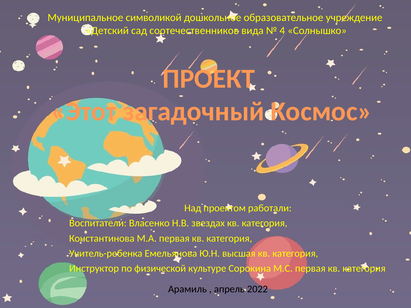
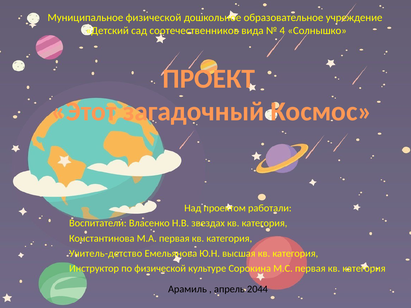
Муниципальное символикой: символикой -> физической (154, 18)
Учитель-ребенка: Учитель-ребенка -> Учитель-детство (106, 254)
2022: 2022 -> 2044 (257, 289)
